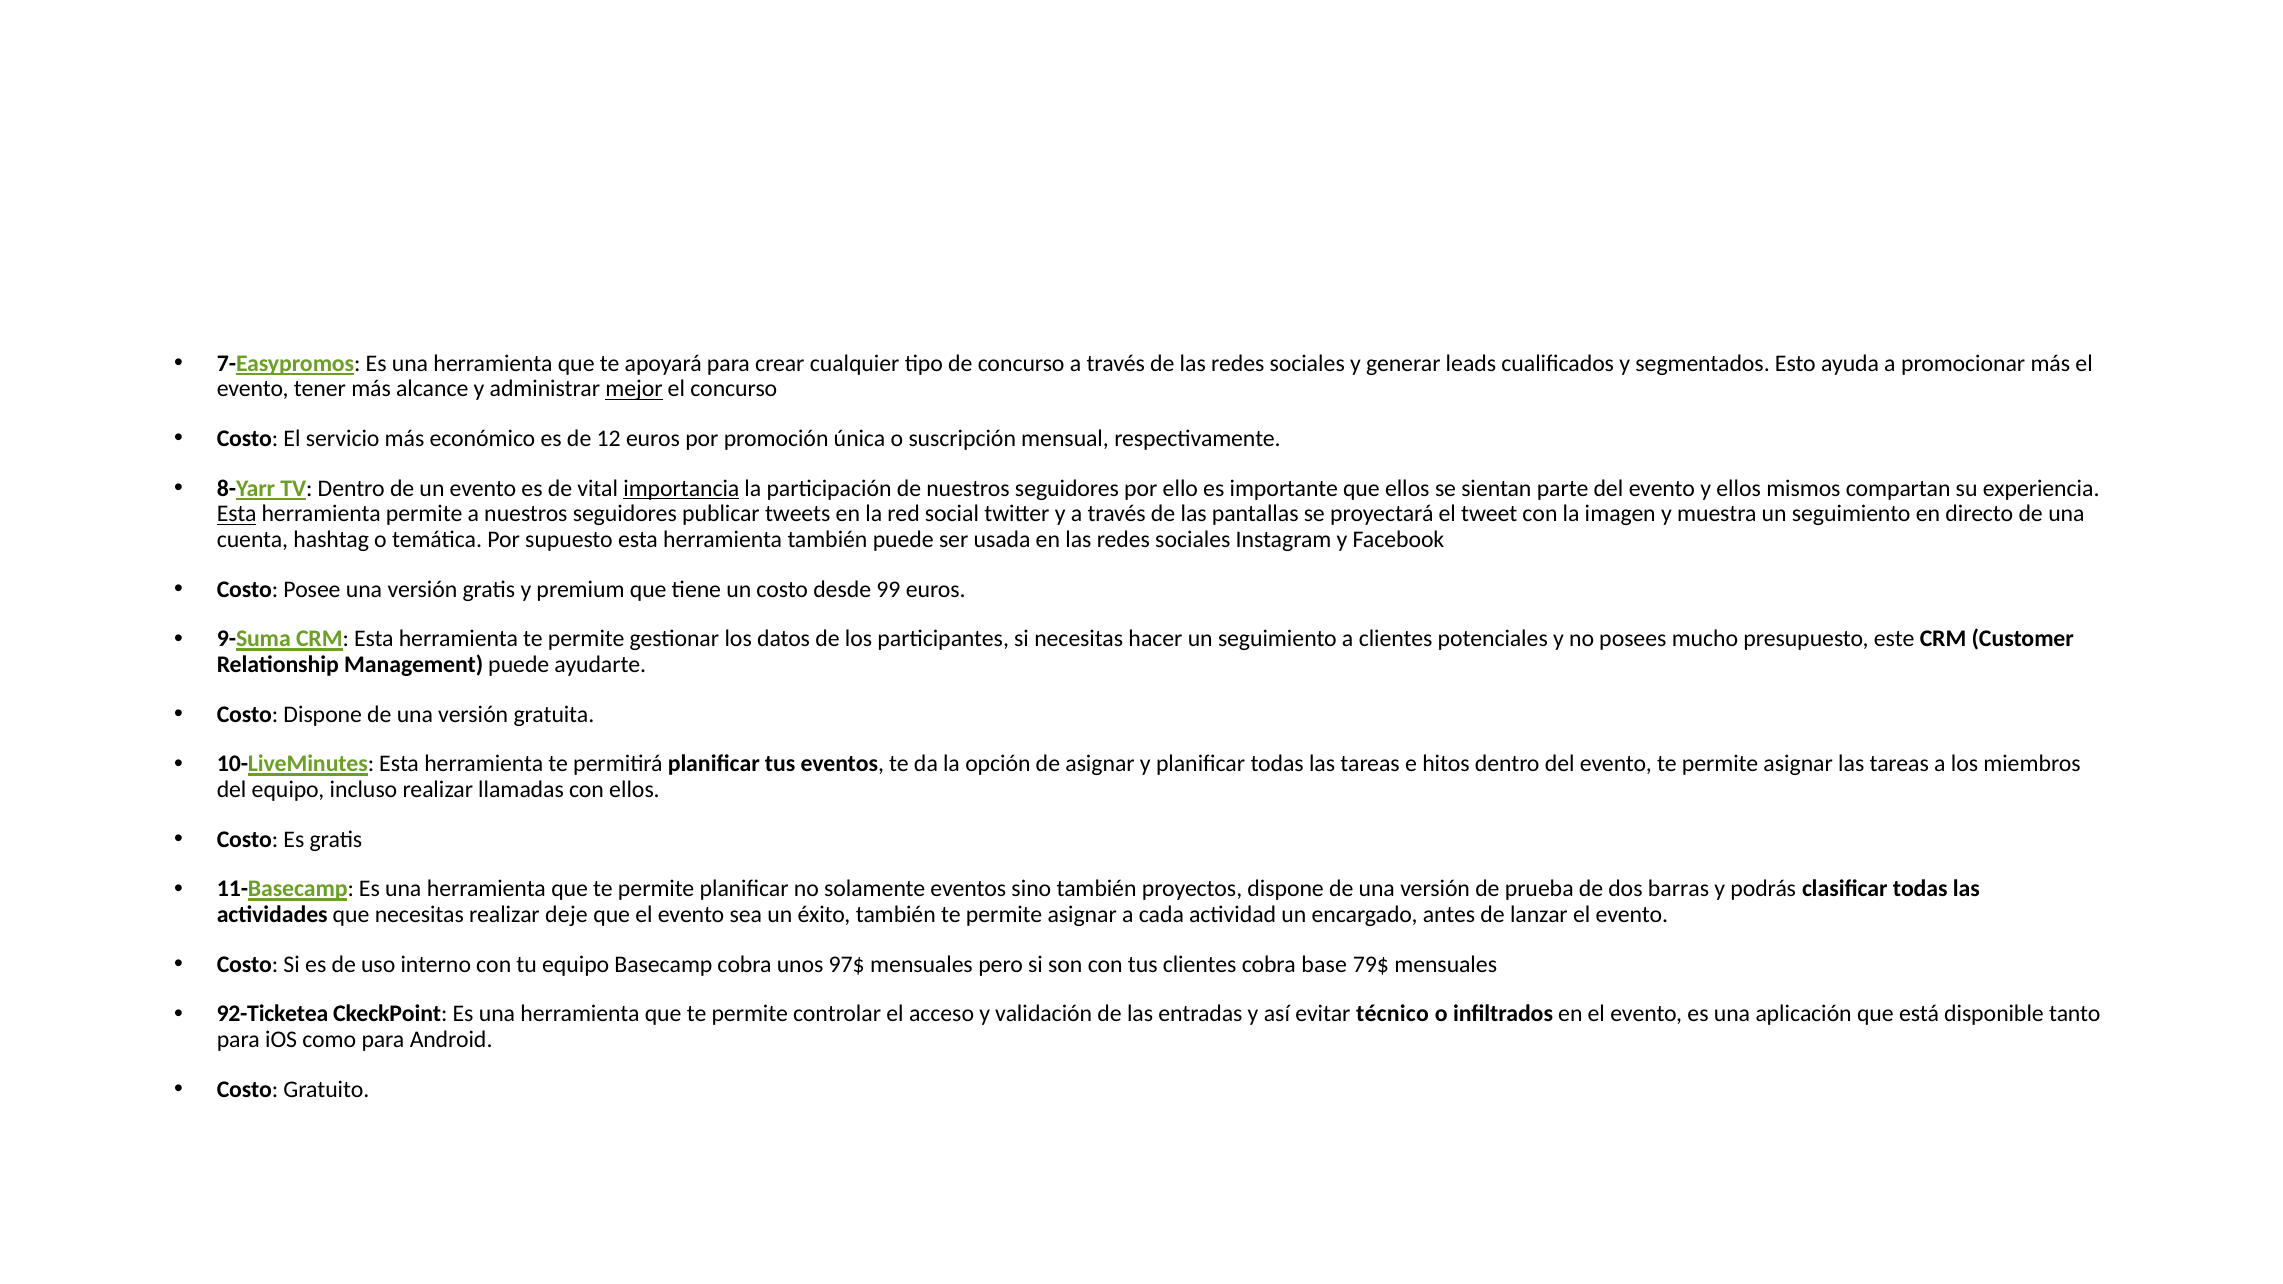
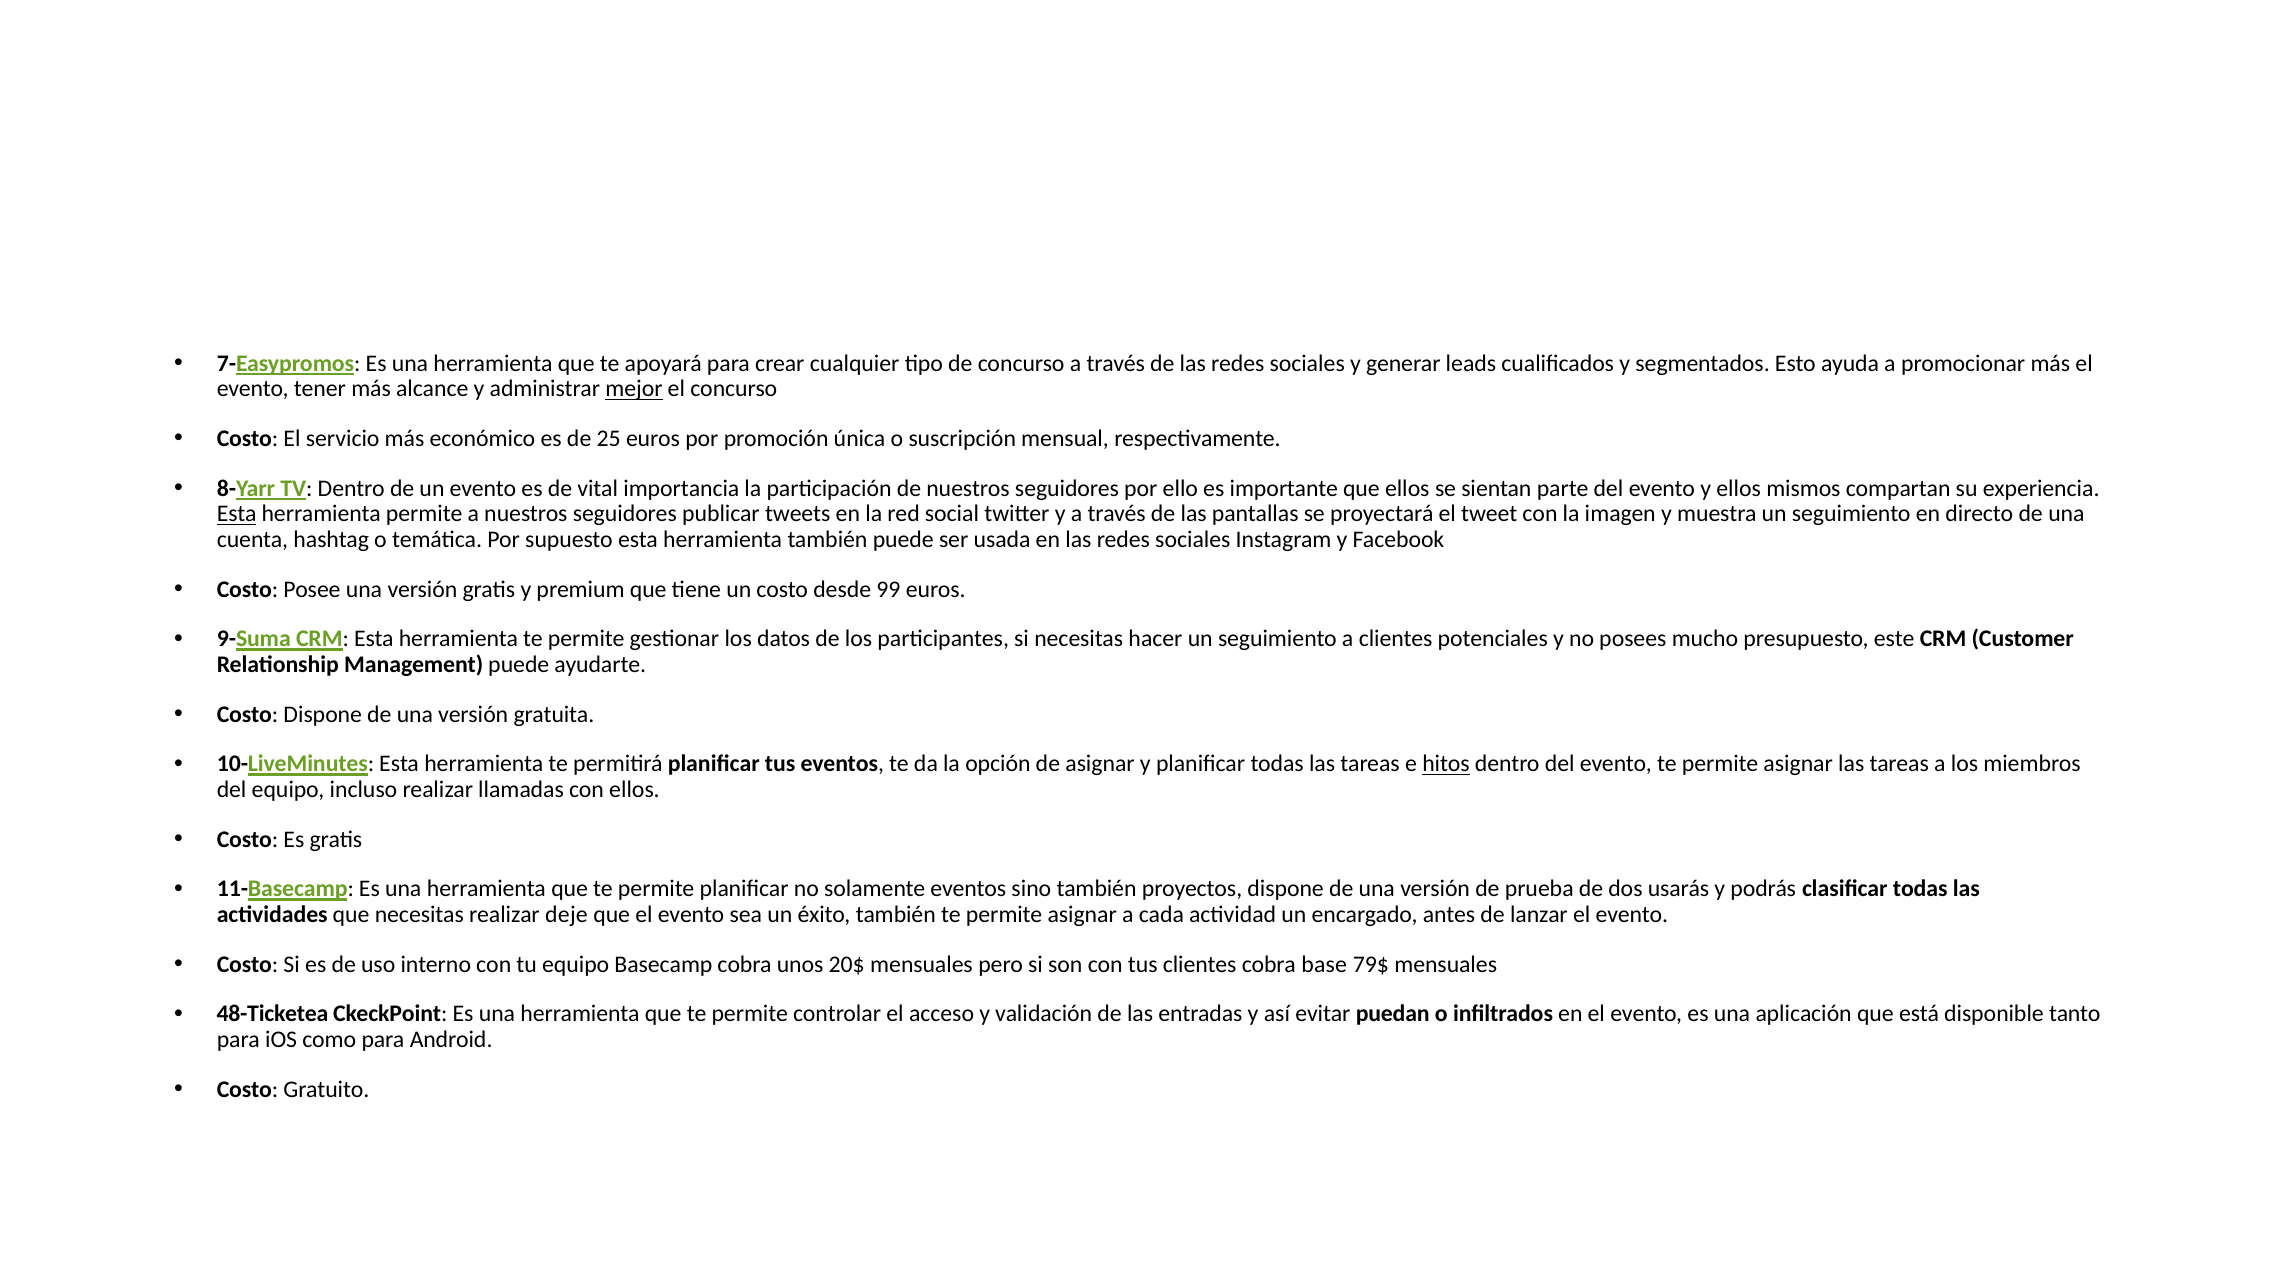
12: 12 -> 25 (609, 439)
importancia underline: present -> none (681, 488)
hitos underline: none -> present (1446, 764)
barras: barras -> usarás (1679, 889)
97$: 97$ -> 20$ (847, 965)
92-Ticketea: 92-Ticketea -> 48-Ticketea (272, 1014)
técnico: técnico -> puedan (1393, 1014)
